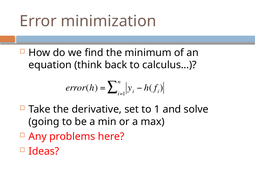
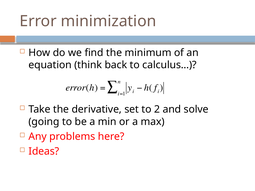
1: 1 -> 2 (157, 110)
